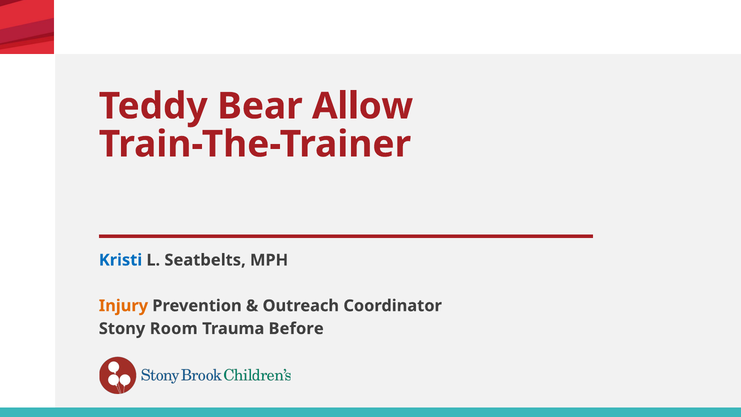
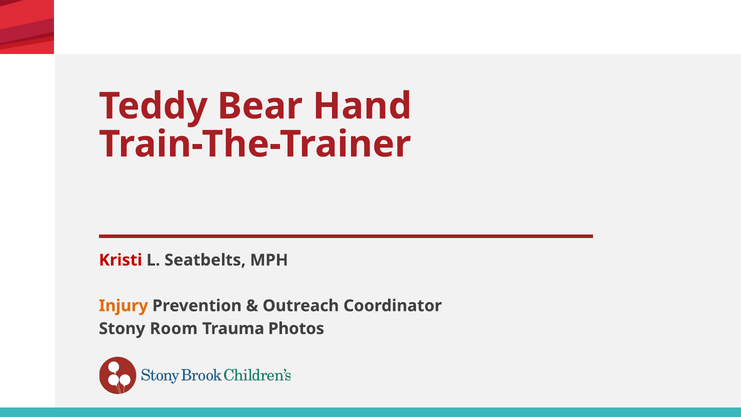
Allow: Allow -> Hand (362, 106)
Kristi colour: blue -> red (121, 260)
Before: Before -> Photos (296, 329)
